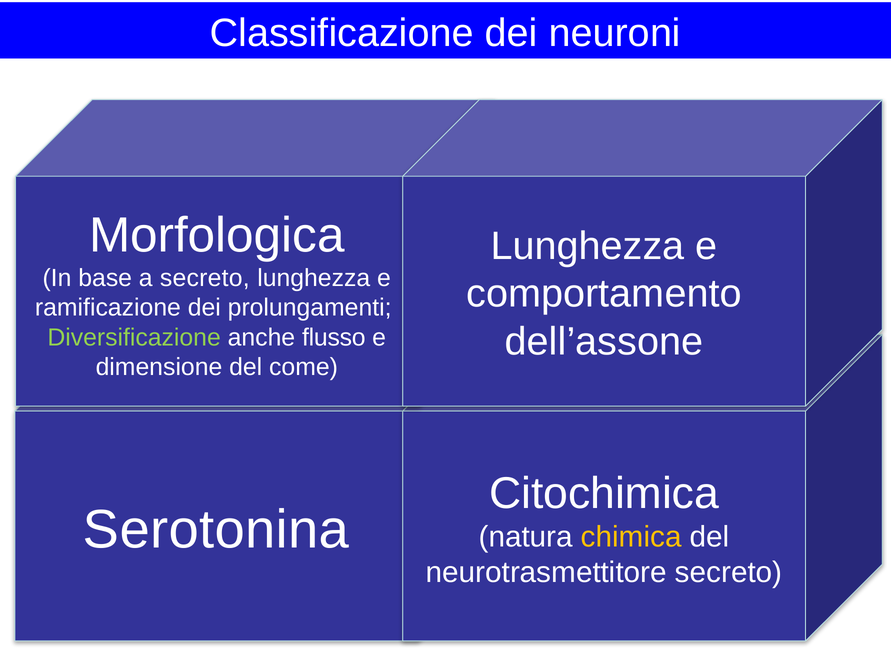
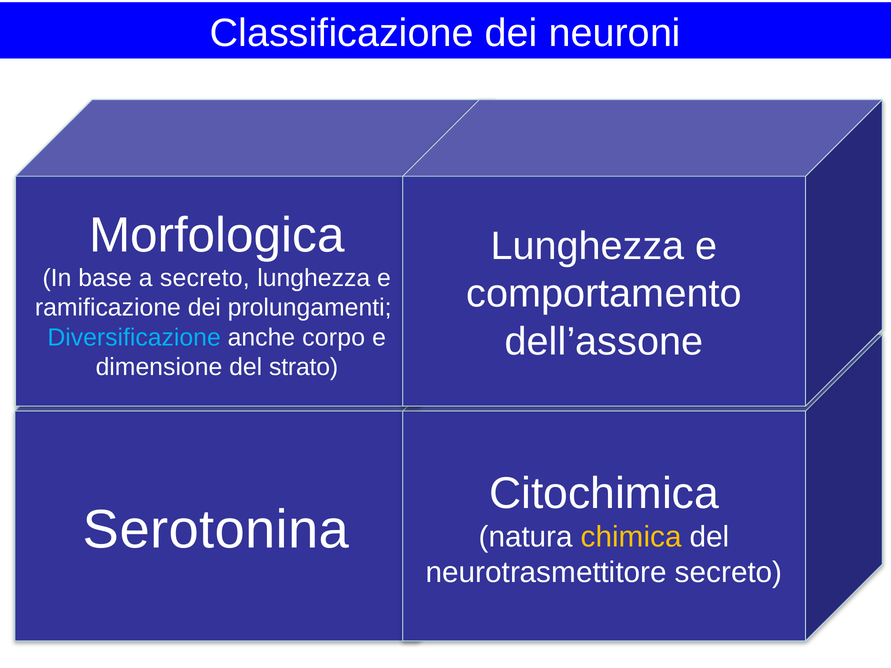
Diversificazione colour: light green -> light blue (134, 338)
flusso: flusso -> corpo (334, 338)
come: come -> strato (304, 367)
